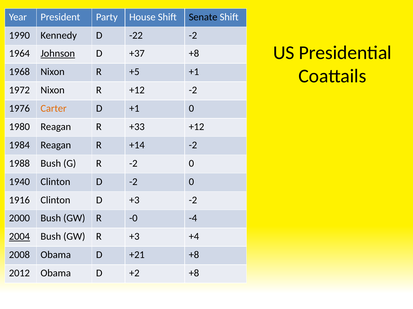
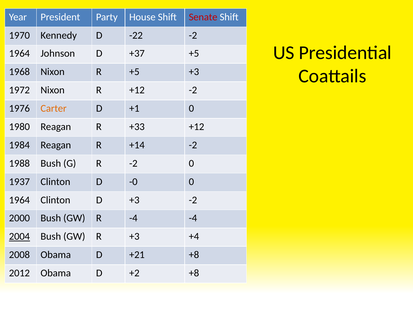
Senate colour: black -> red (203, 17)
1990: 1990 -> 1970 (19, 35)
Johnson underline: present -> none (58, 54)
+37 +8: +8 -> +5 (194, 54)
+5 +1: +1 -> +3 (194, 72)
1940: 1940 -> 1937 (19, 182)
D -2: -2 -> -0 (133, 182)
1916: 1916 -> 1964 (19, 200)
R -0: -0 -> -4 (133, 219)
